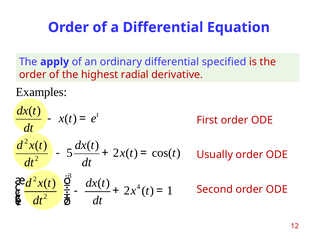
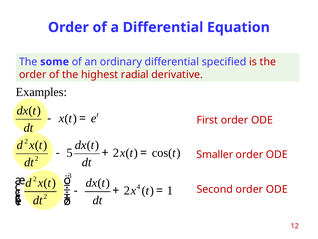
apply: apply -> some (55, 62)
Usually: Usually -> Smaller (215, 154)
